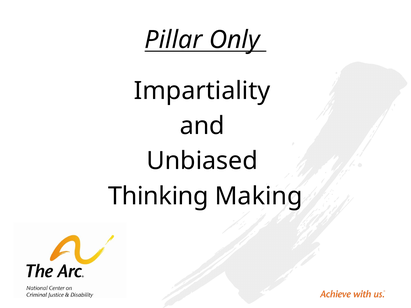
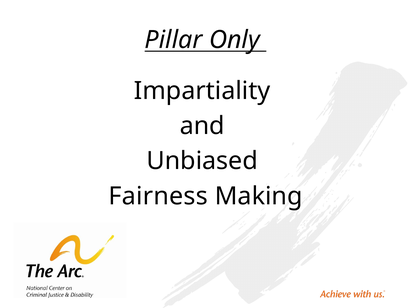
Thinking: Thinking -> Fairness (158, 196)
